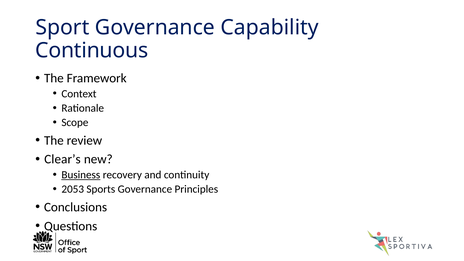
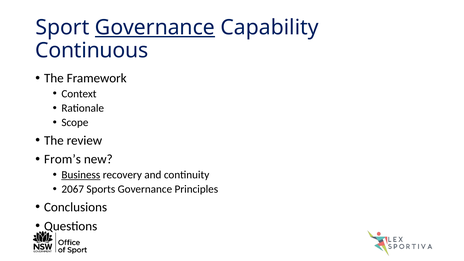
Governance underline: none -> present (155, 27)
Clear’s: Clear’s -> From’s (62, 159)
2053: 2053 -> 2067 (73, 189)
